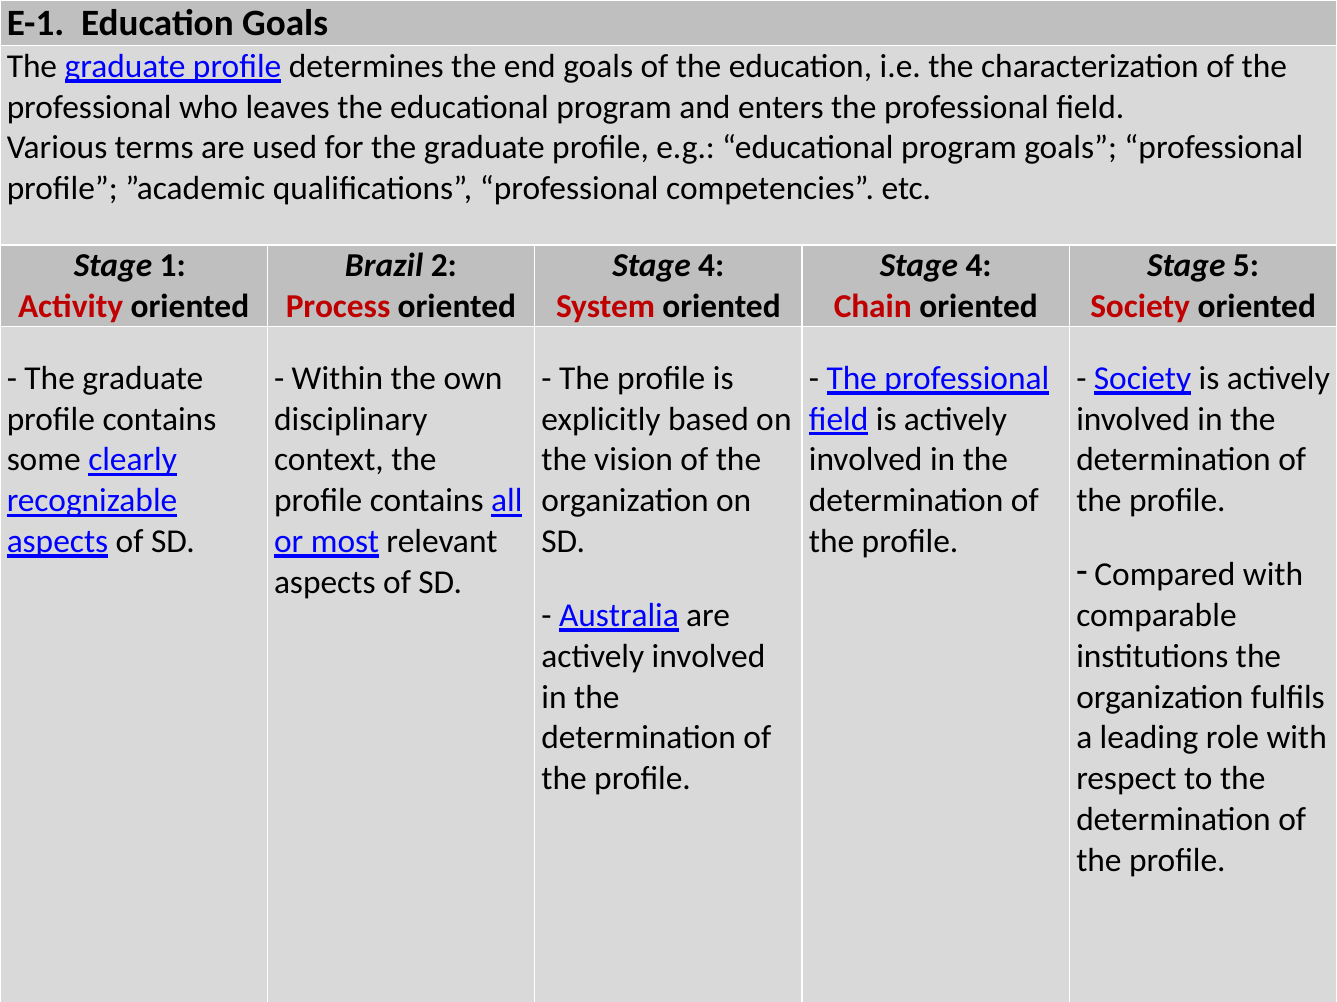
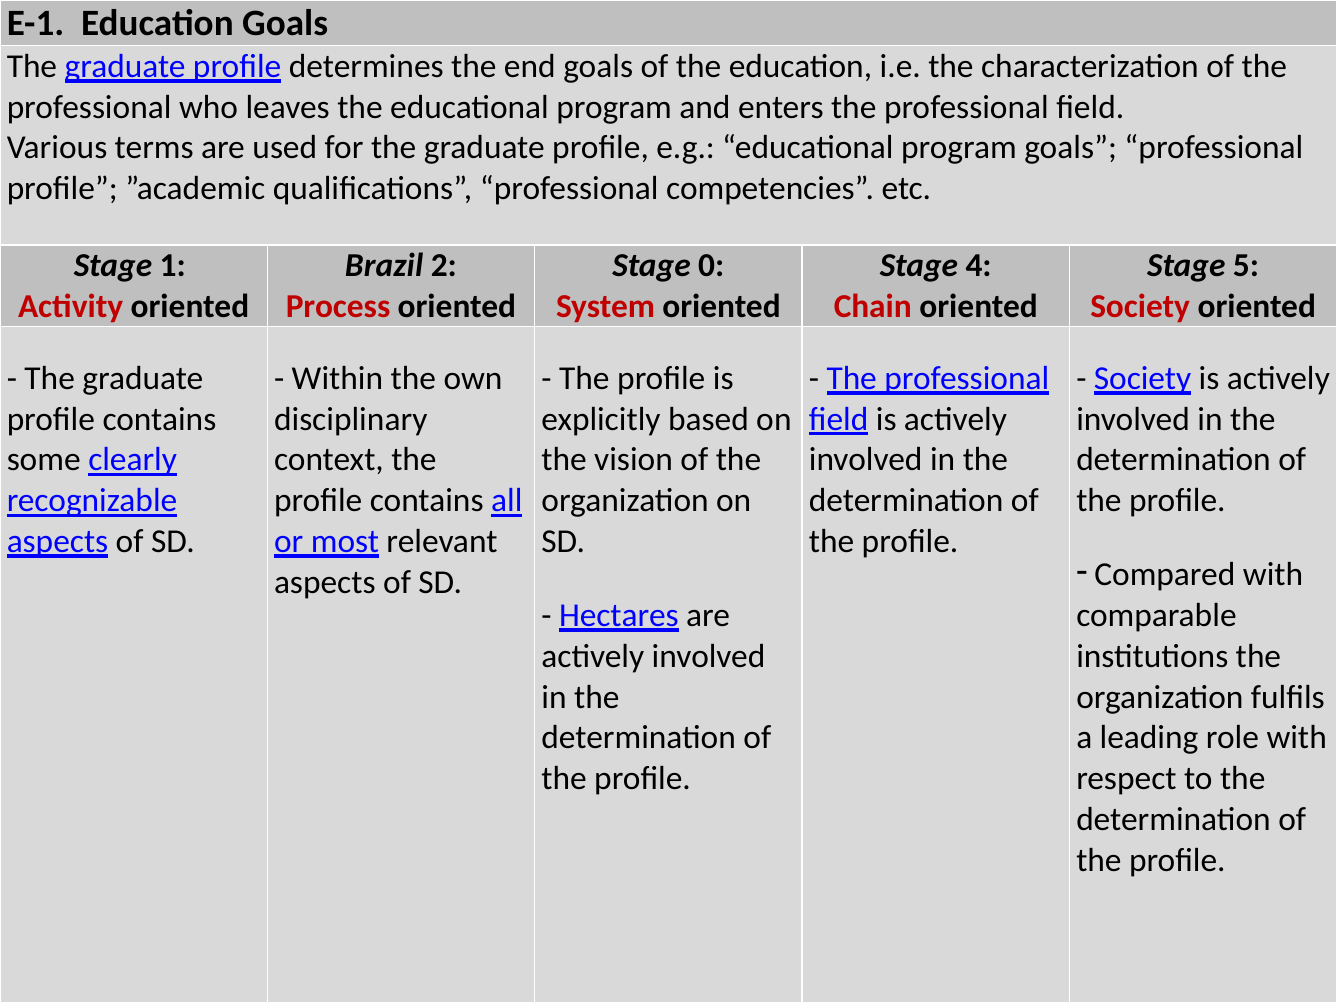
4: 4 -> 0 (711, 266)
Australia: Australia -> Hectares (619, 616)
